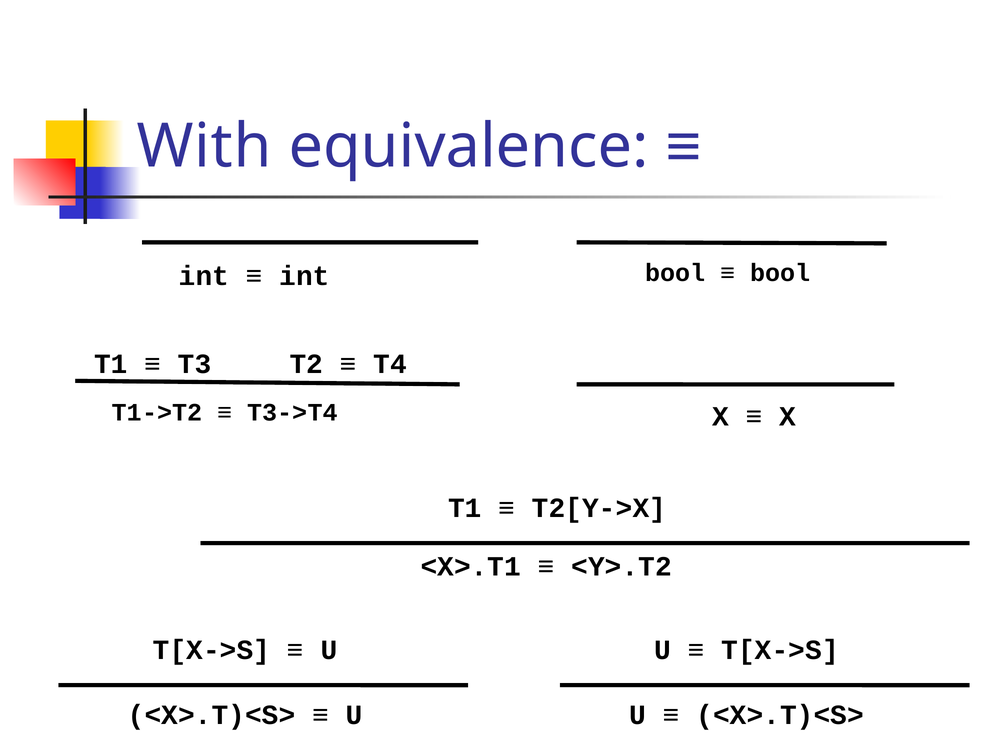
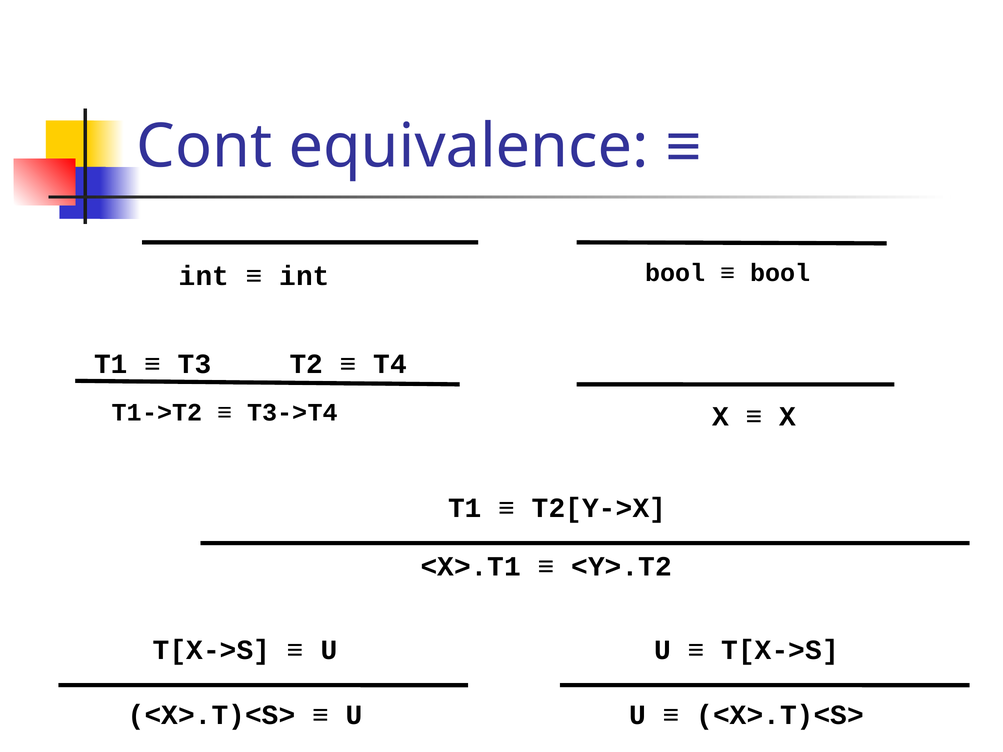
With: With -> Cont (204, 146)
